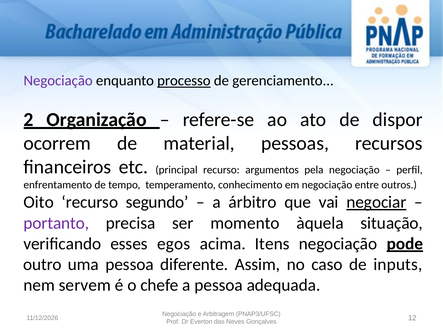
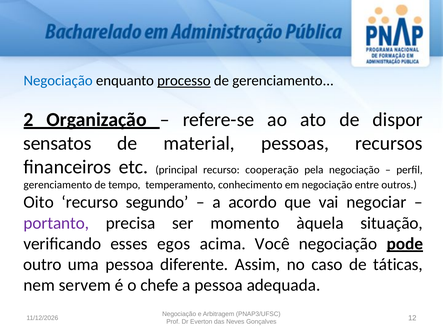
Negociação colour: purple -> blue (58, 81)
ocorrem: ocorrem -> sensatos (57, 143)
argumentos: argumentos -> cooperação (272, 169)
enfrentamento: enfrentamento -> gerenciamento (58, 184)
árbitro: árbitro -> acordo (253, 202)
negociar underline: present -> none (376, 202)
Itens: Itens -> Você (272, 243)
inputs: inputs -> táticas (398, 264)
